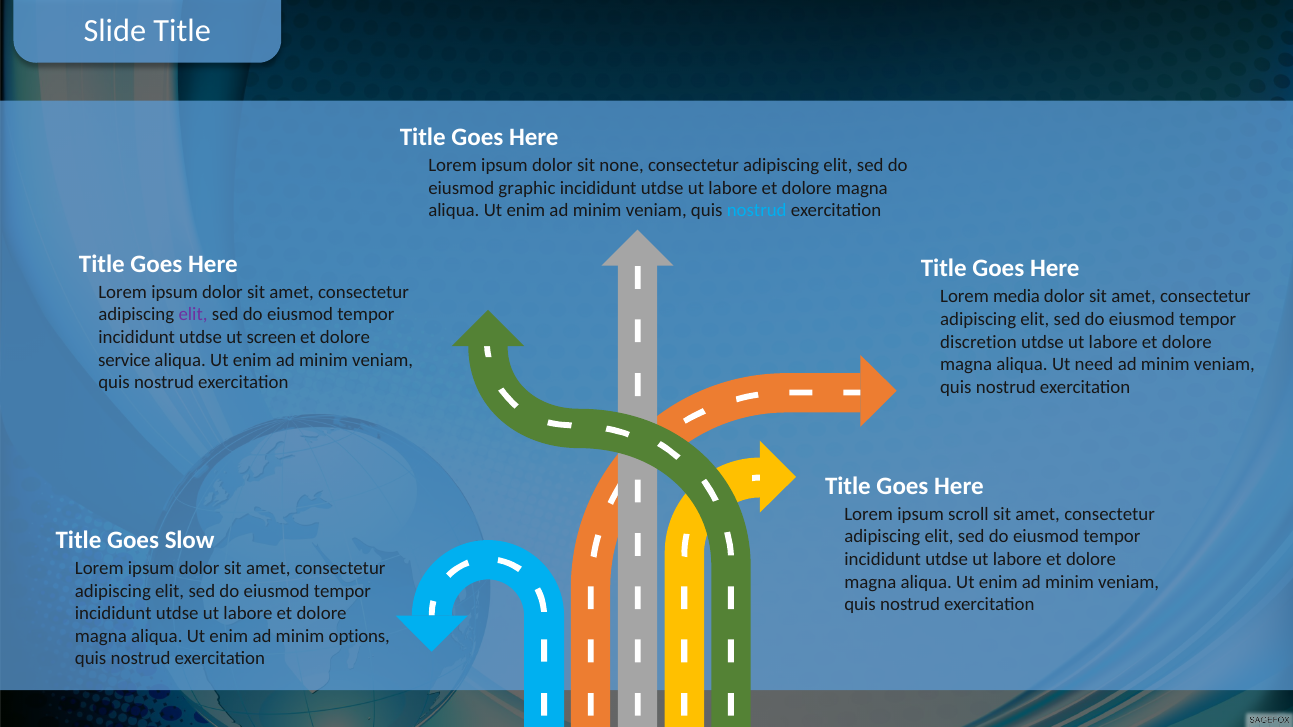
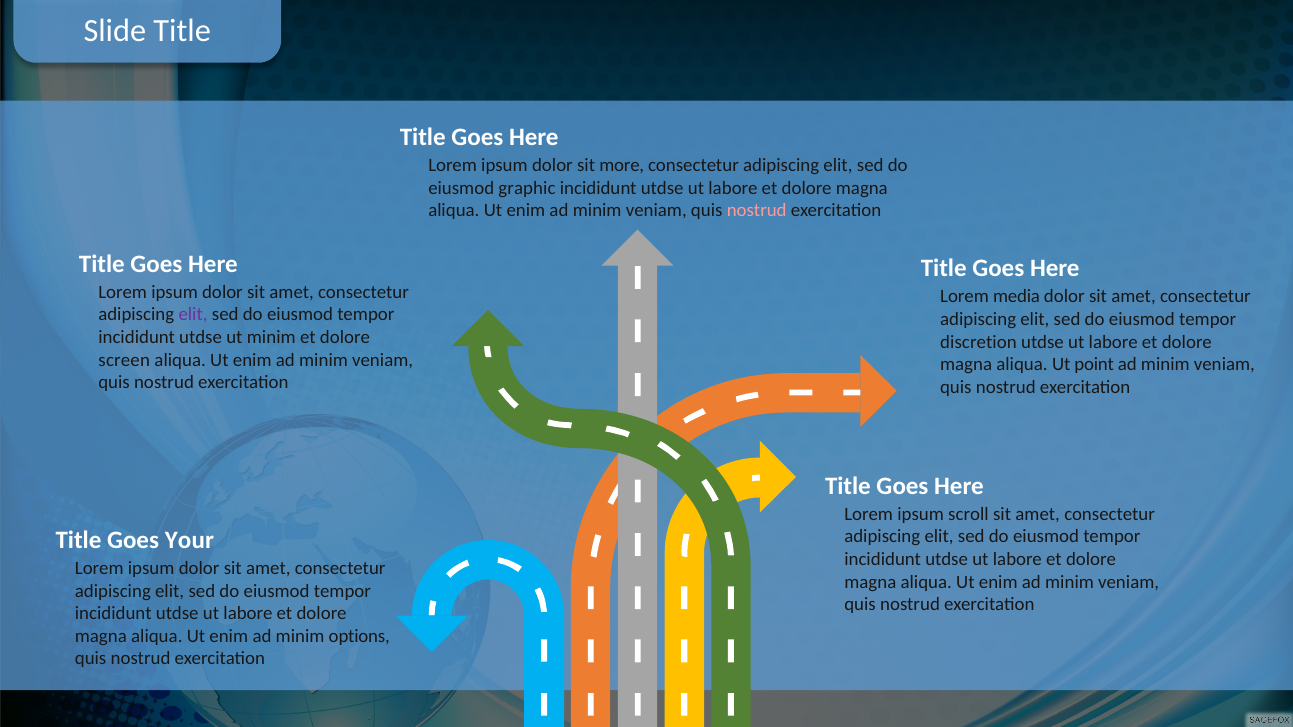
none: none -> more (622, 165)
nostrud colour: light blue -> pink (757, 211)
ut screen: screen -> minim (271, 338)
service: service -> screen (124, 360)
need: need -> point (1094, 365)
Slow: Slow -> Your (189, 541)
